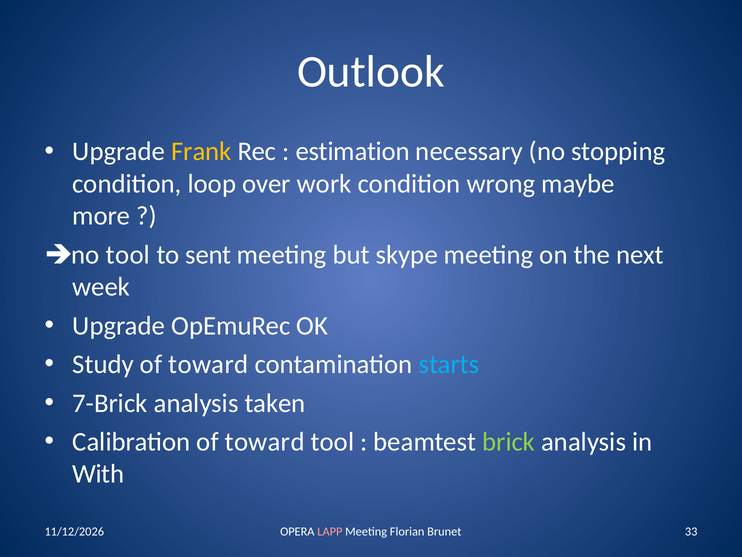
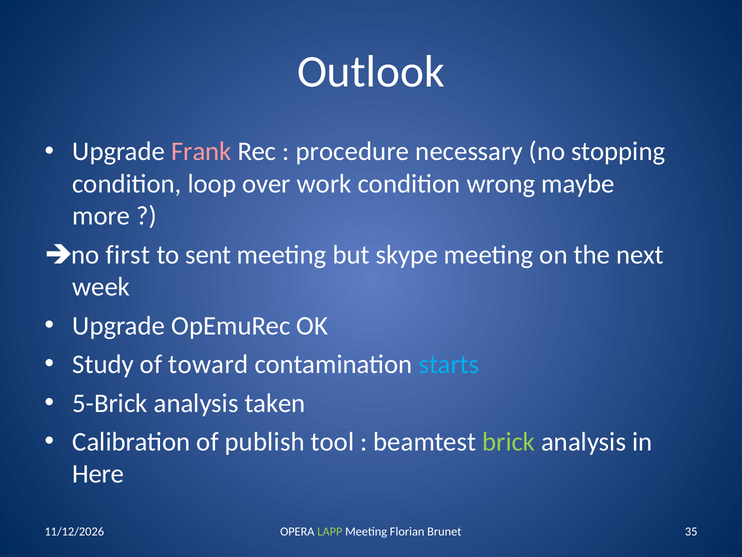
Frank colour: yellow -> pink (201, 152)
estimation: estimation -> procedure (352, 152)
no tool: tool -> first (128, 255)
7-Brick: 7-Brick -> 5-Brick (110, 403)
Calibration of toward: toward -> publish (265, 442)
With: With -> Here (98, 474)
LAPP colour: pink -> light green (330, 531)
33: 33 -> 35 (691, 531)
